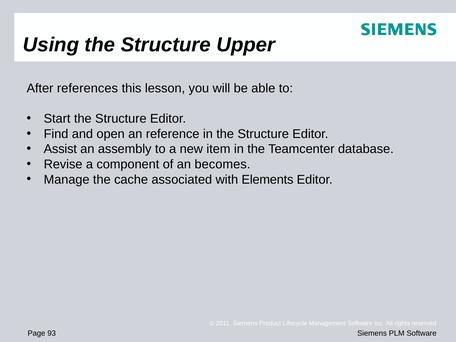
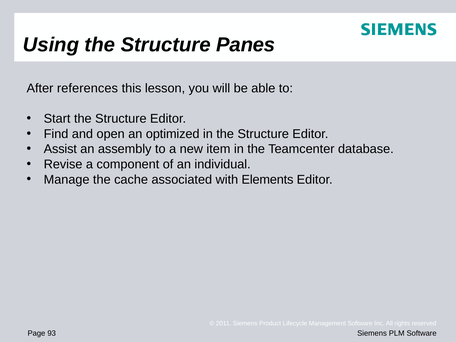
Upper: Upper -> Panes (246, 45)
reference: reference -> optimized (173, 134)
becomes: becomes -> individual (223, 164)
